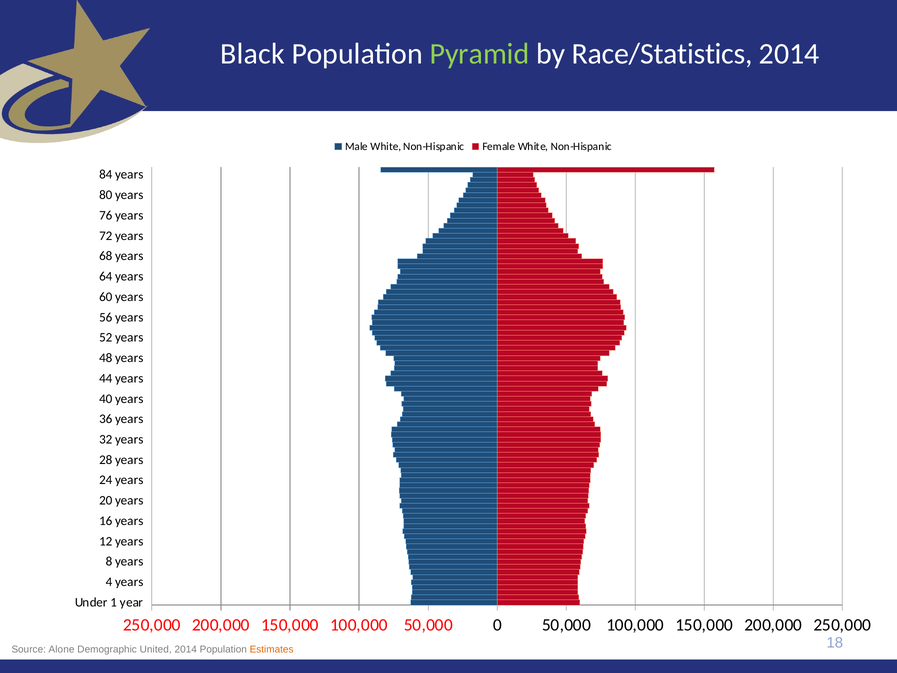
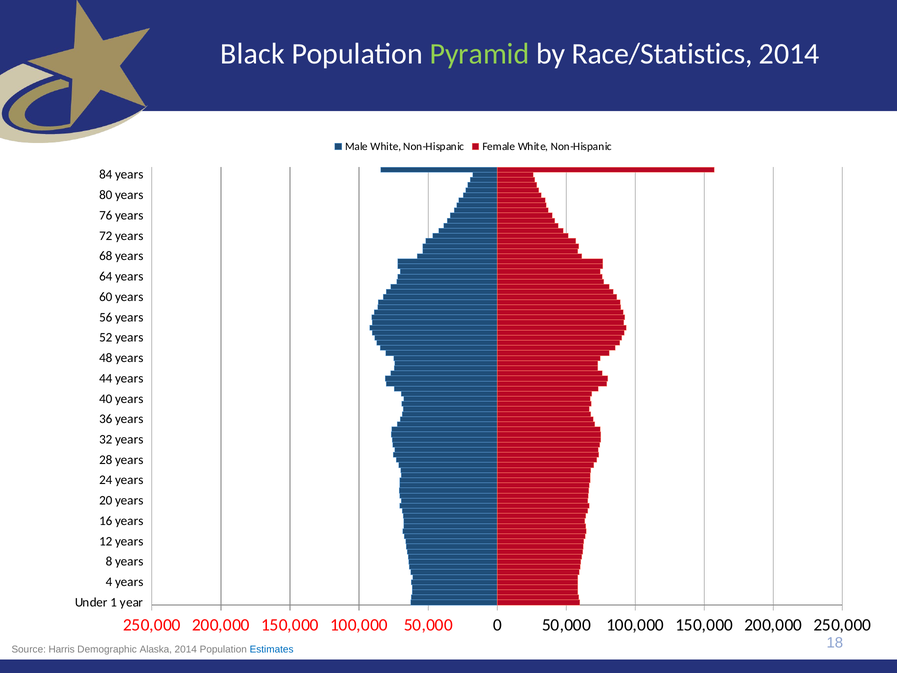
Alone: Alone -> Harris (62, 649)
United: United -> Alaska (156, 649)
Estimates colour: orange -> blue (272, 649)
